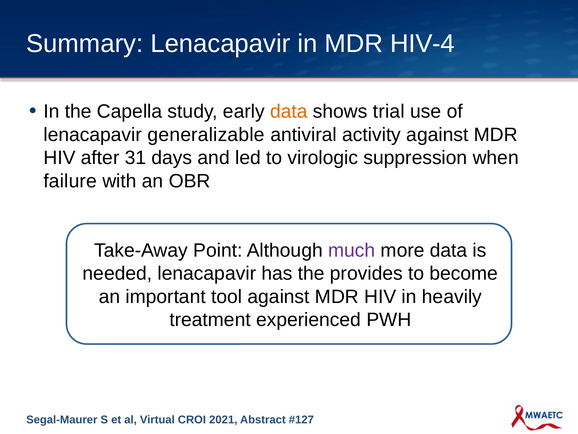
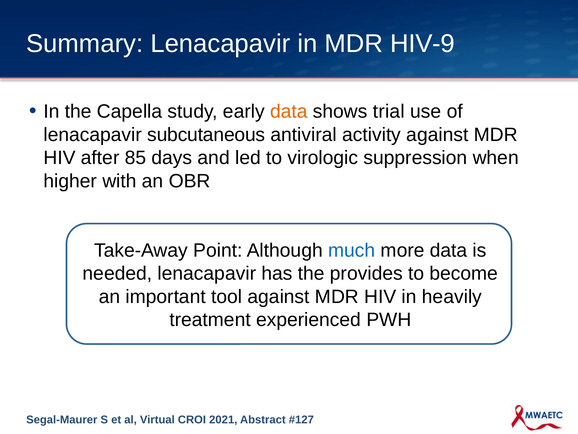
HIV-4: HIV-4 -> HIV-9 (423, 44)
generalizable: generalizable -> subcutaneous (206, 135)
31: 31 -> 85 (135, 158)
failure: failure -> higher (70, 181)
much colour: purple -> blue (352, 250)
